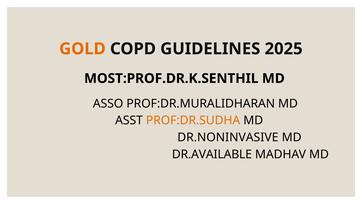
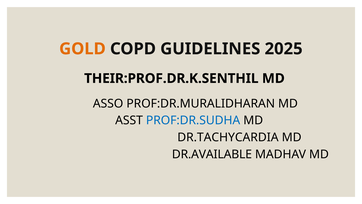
MOST:PROF.DR.K.SENTHIL: MOST:PROF.DR.K.SENTHIL -> THEIR:PROF.DR.K.SENTHIL (171, 78)
PROF:DR.SUDHA colour: orange -> blue (193, 120)
DR.NONINVASIVE: DR.NONINVASIVE -> DR.TACHYCARDIA (228, 137)
